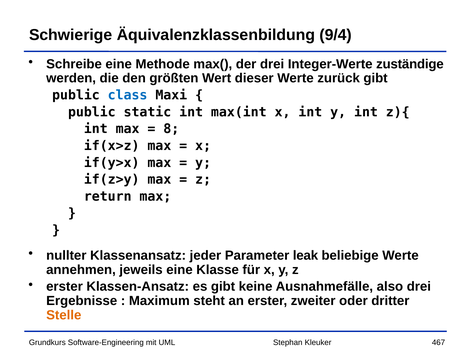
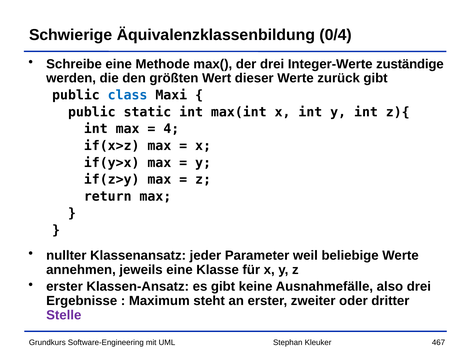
9/4: 9/4 -> 0/4 (336, 35)
8: 8 -> 4 (171, 129)
leak: leak -> weil (305, 255)
Stelle colour: orange -> purple (64, 315)
